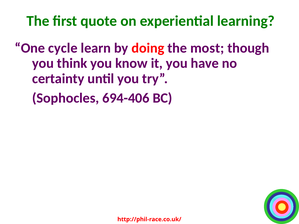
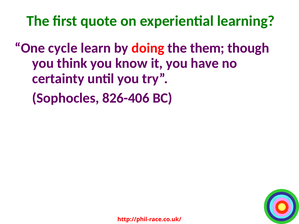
most: most -> them (207, 48)
694-406: 694-406 -> 826-406 (126, 98)
